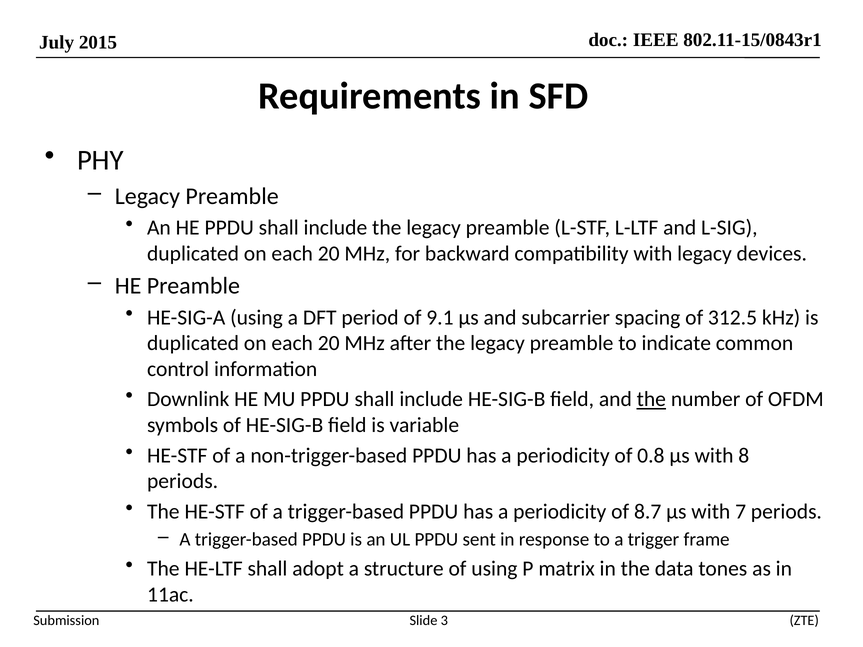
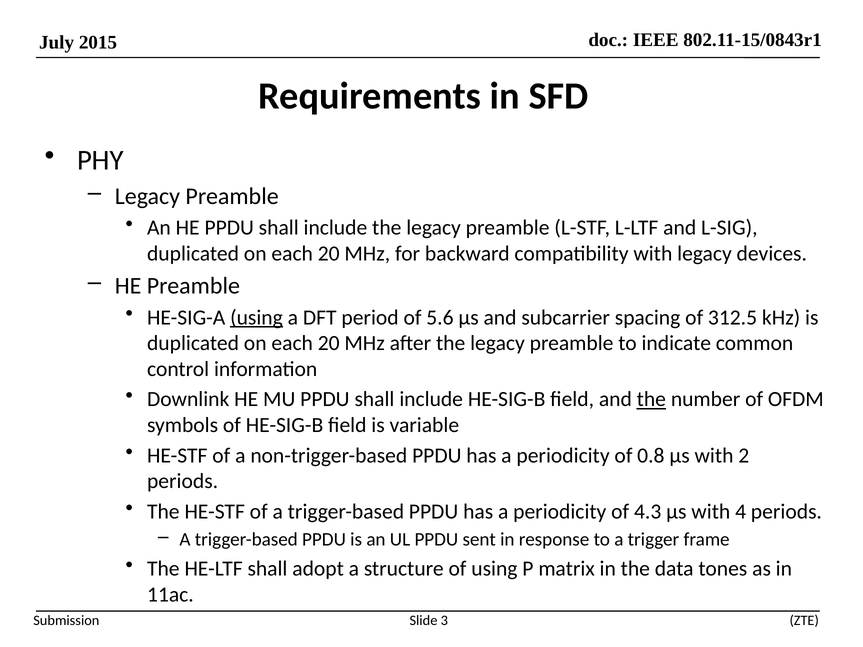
using underline: none -> present (256, 318)
9.1: 9.1 -> 5.6 (440, 318)
8: 8 -> 2 (744, 456)
8.7: 8.7 -> 4.3 (648, 512)
7: 7 -> 4 (741, 512)
